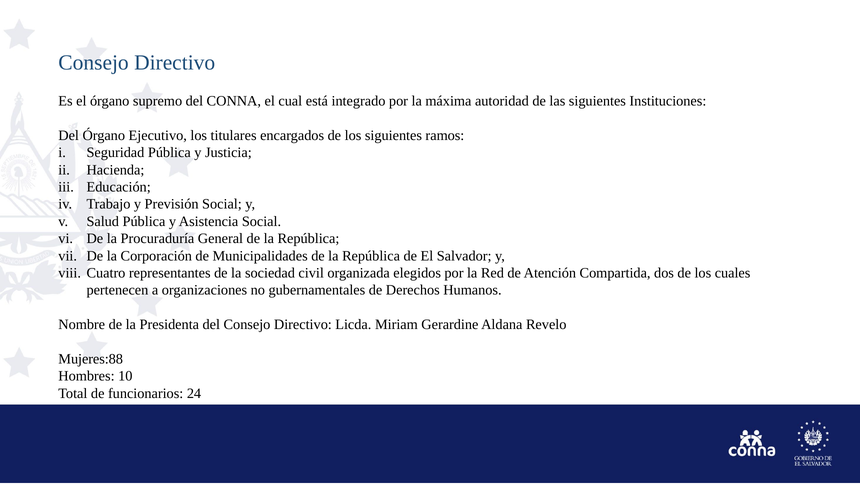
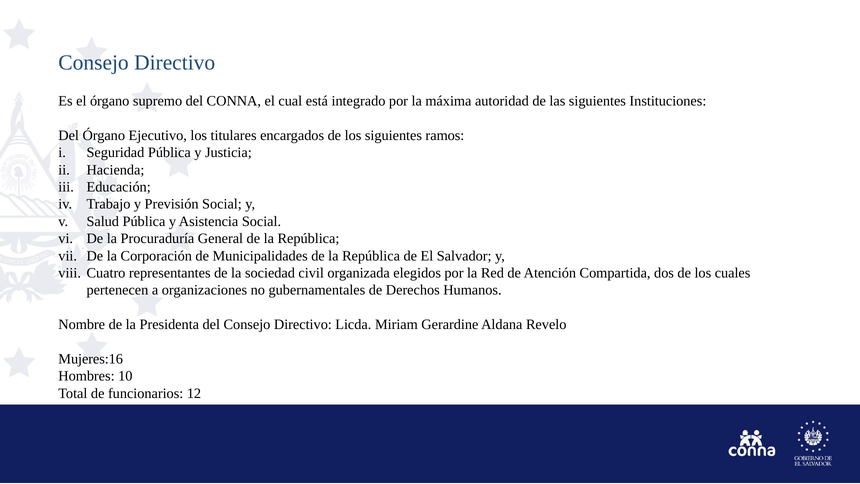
Mujeres:88: Mujeres:88 -> Mujeres:16 (91, 359)
24: 24 -> 12 (194, 393)
